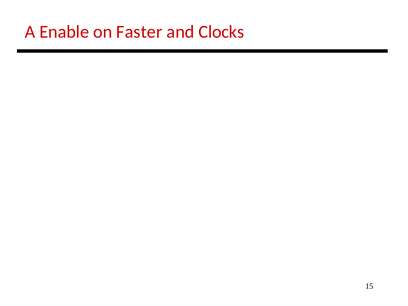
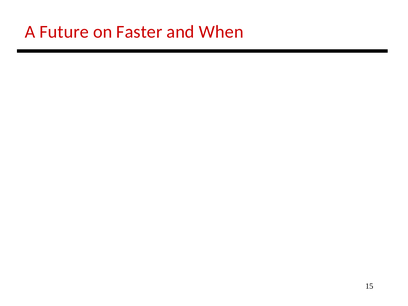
Enable: Enable -> Future (64, 32)
Clocks: Clocks -> When (221, 32)
